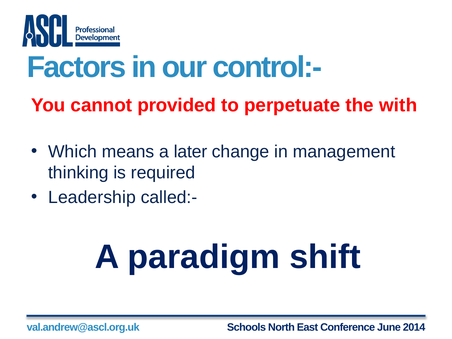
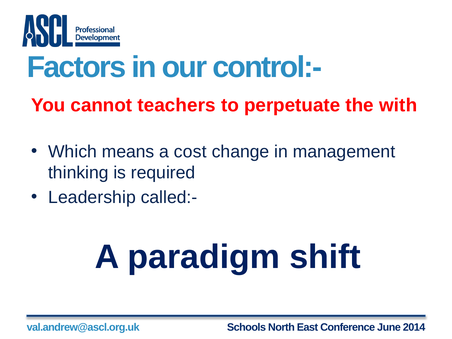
provided: provided -> teachers (177, 105)
later: later -> cost (190, 152)
